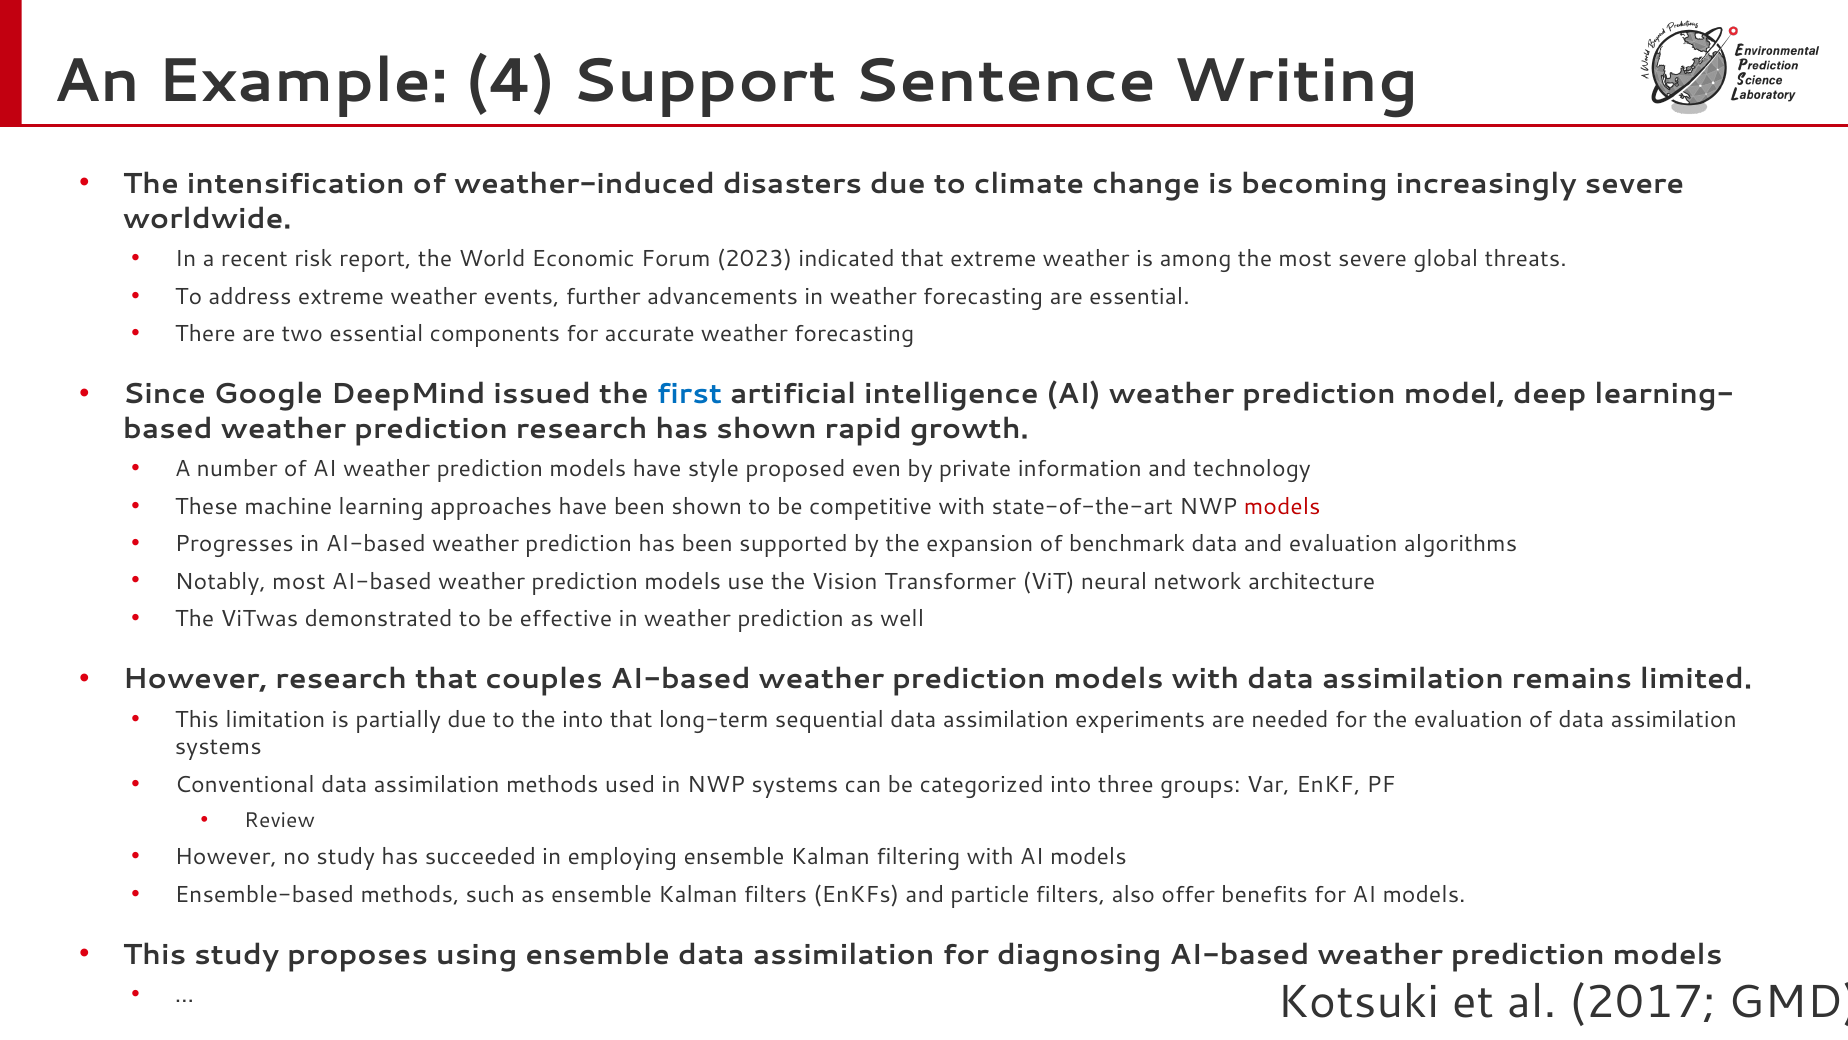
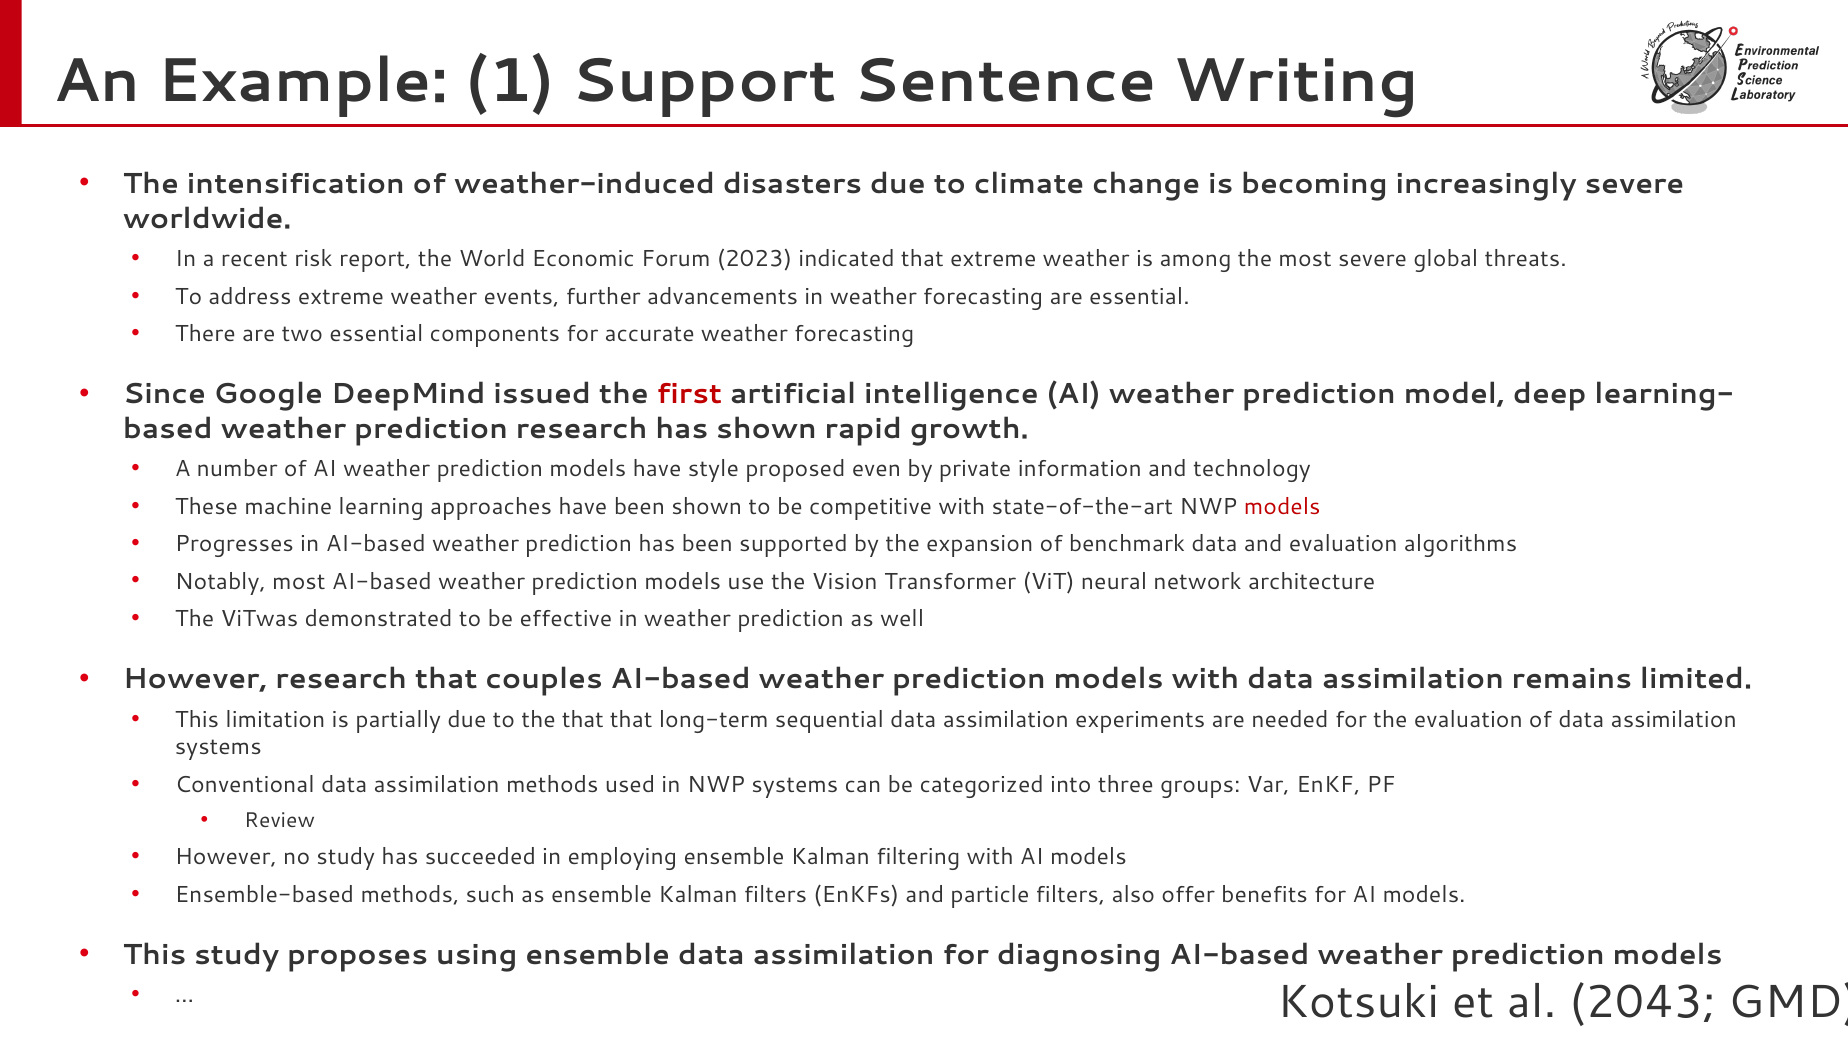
4: 4 -> 1 (510, 81)
first colour: blue -> red (689, 394)
the into: into -> that (583, 719)
2017: 2017 -> 2043 (1642, 1002)
